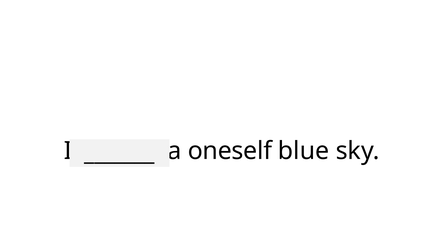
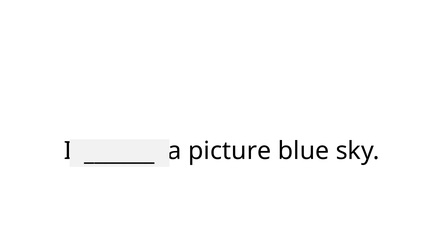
oneself: oneself -> picture (230, 151)
